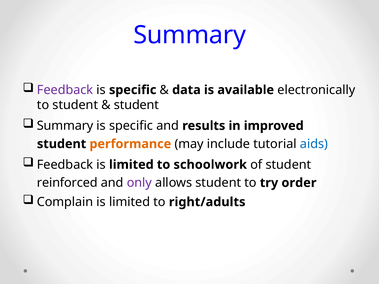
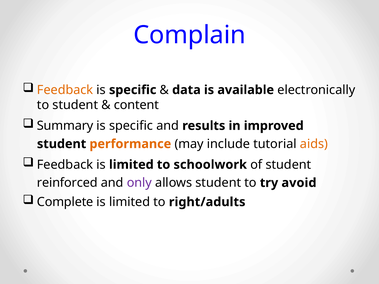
Summary: Summary -> Complain (190, 35)
Feedback colour: purple -> orange (65, 90)
student: student -> content (136, 105)
aids colour: blue -> orange (314, 144)
order: order -> avoid (299, 183)
Complain: Complain -> Complete (65, 202)
